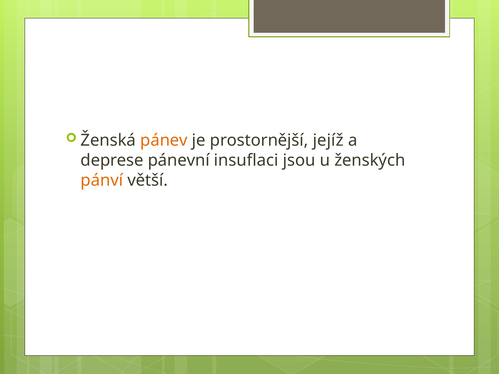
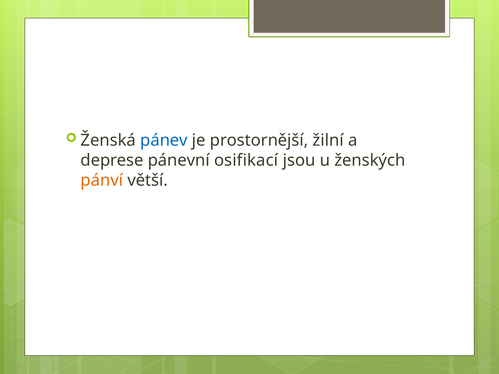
pánev colour: orange -> blue (164, 140)
jejíž: jejíž -> žilní (328, 140)
insuflaci: insuflaci -> osifikací (246, 160)
